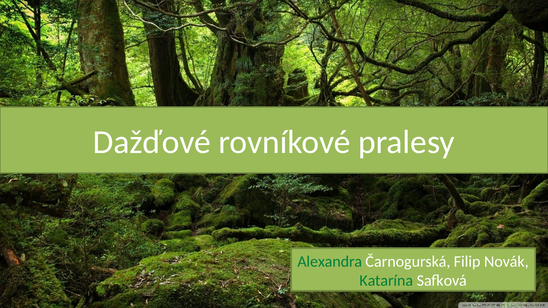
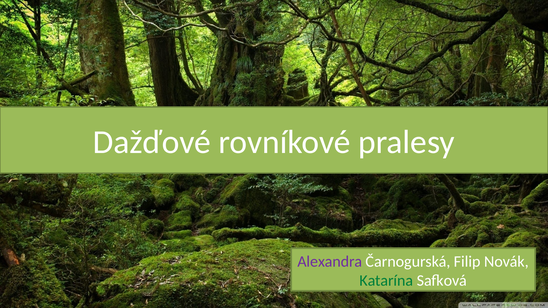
Alexandra colour: green -> purple (330, 262)
